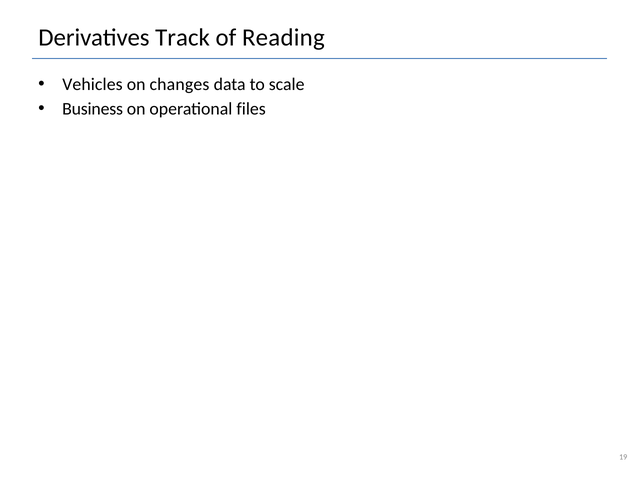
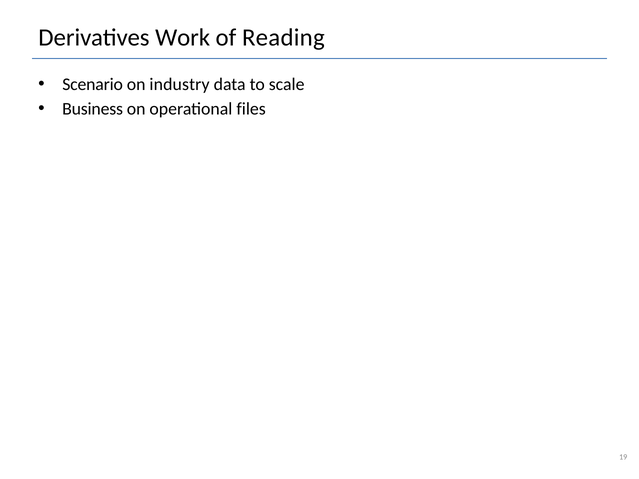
Track: Track -> Work (183, 37)
Vehicles: Vehicles -> Scenario (93, 84)
changes: changes -> industry (180, 84)
